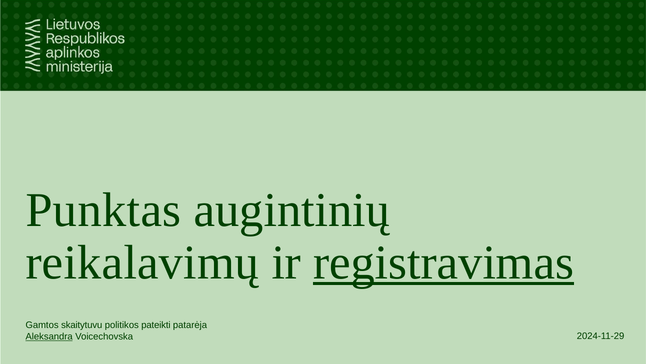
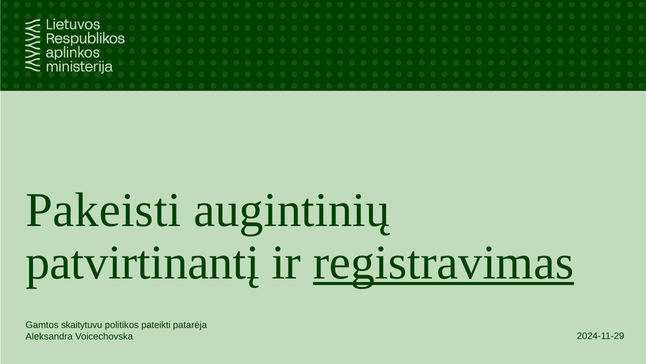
Punktas: Punktas -> Pakeisti (103, 210)
reikalavimų: reikalavimų -> patvirtinantį (143, 262)
Aleksandra underline: present -> none (49, 336)
